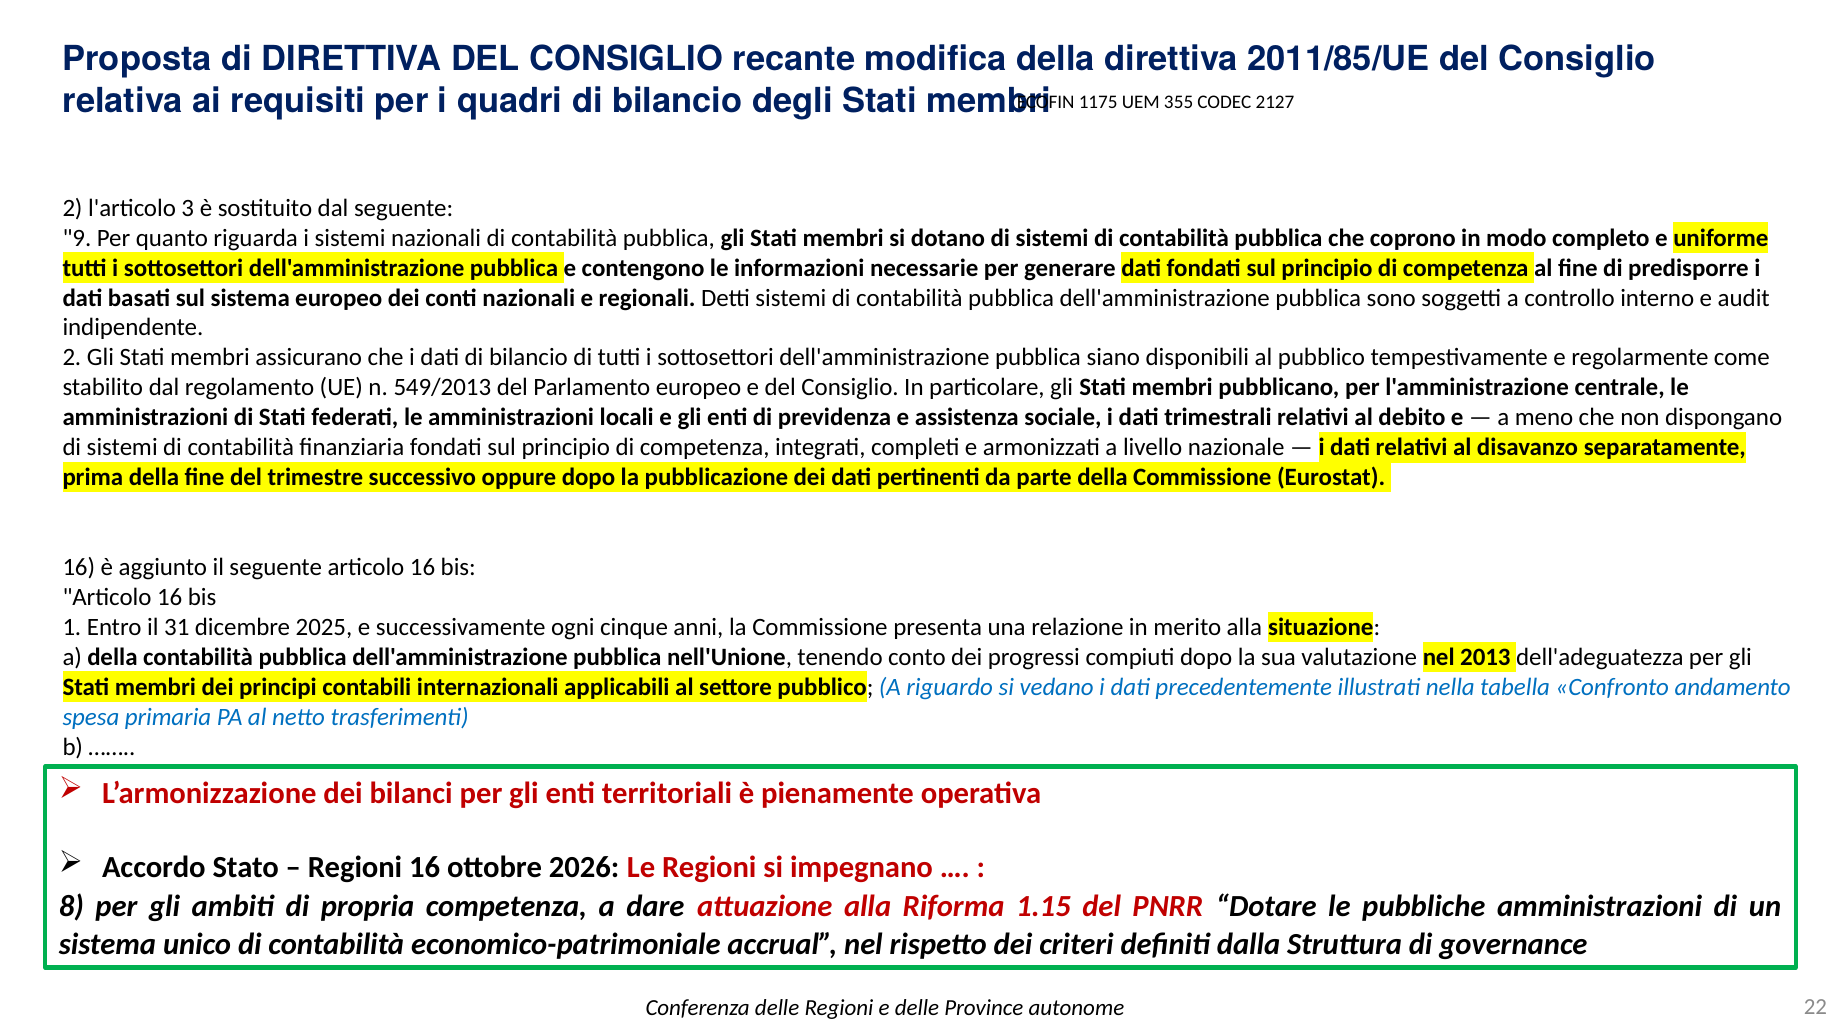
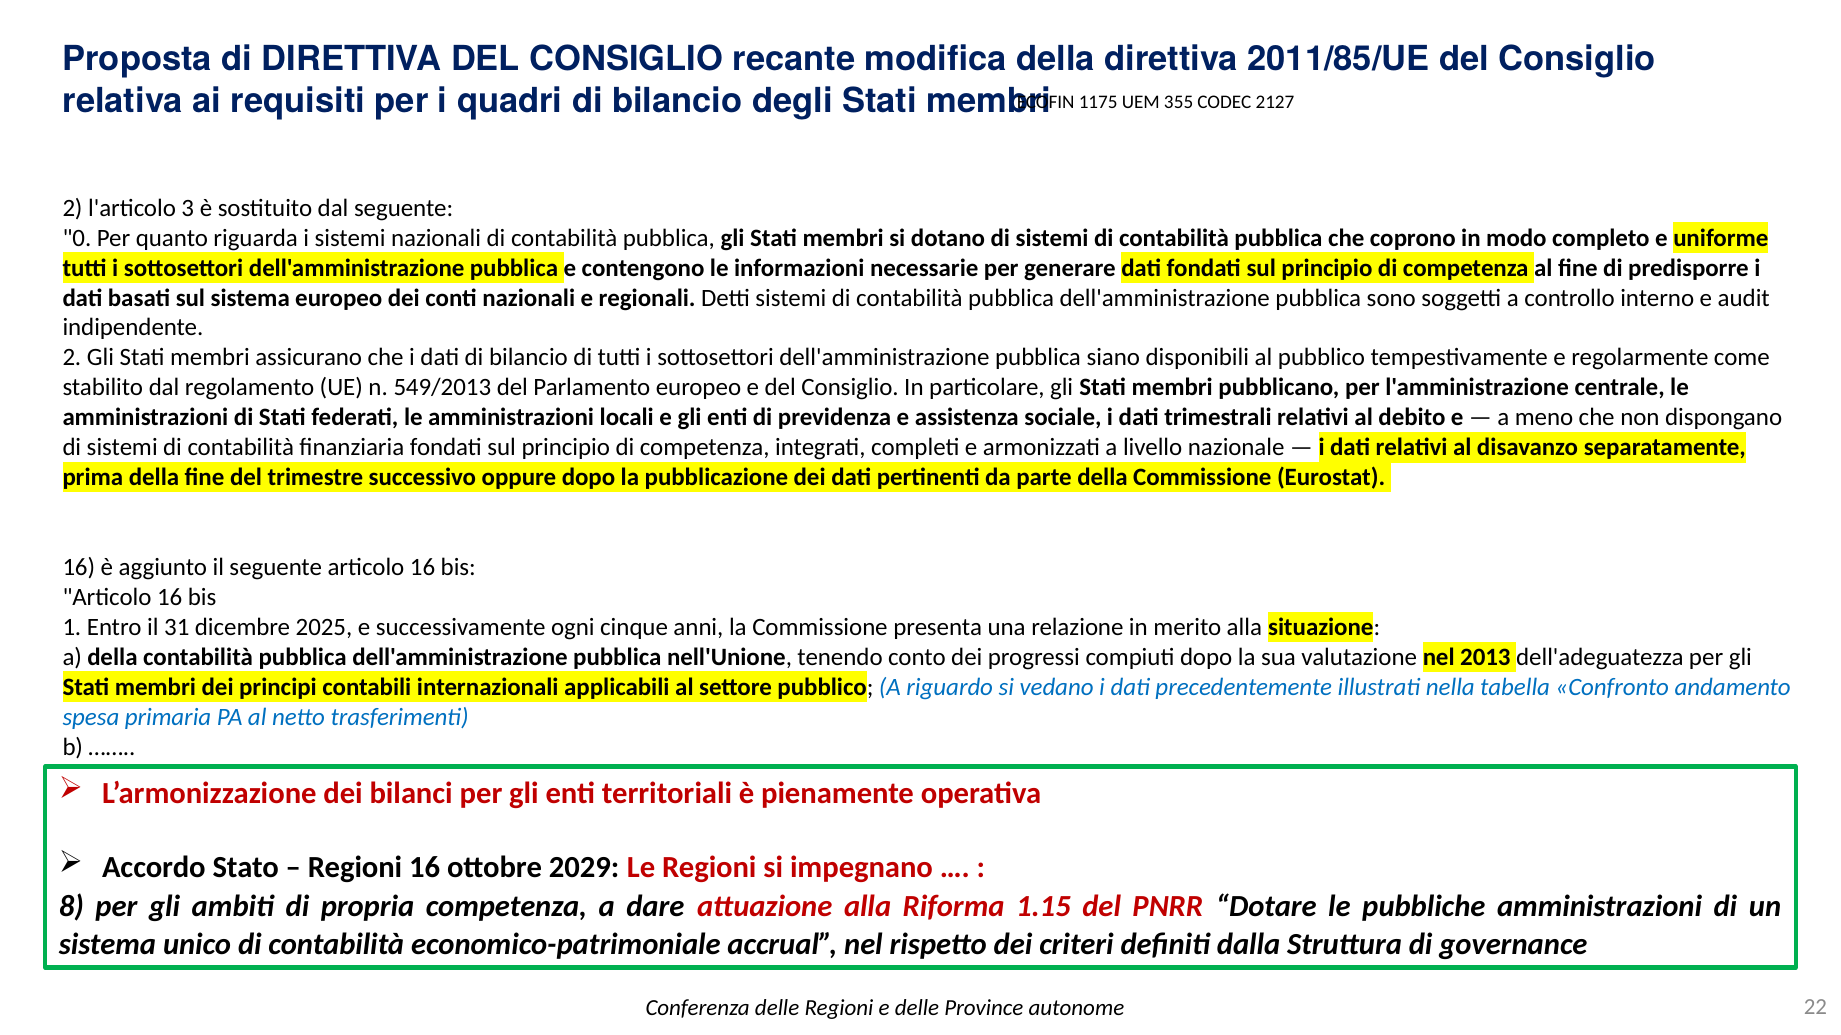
9: 9 -> 0 (77, 238)
2026: 2026 -> 2029 (584, 868)
